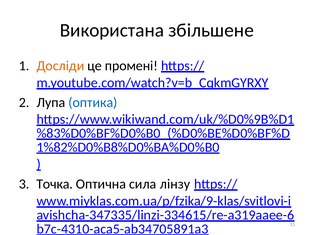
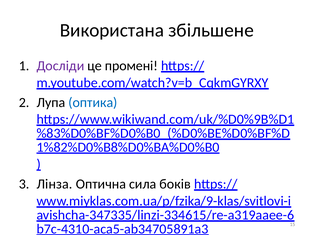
Досліди colour: orange -> purple (60, 66)
Точка: Точка -> Лінза (55, 184)
лінзу: лінзу -> боків (175, 184)
